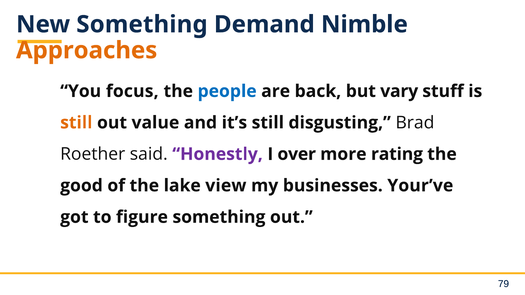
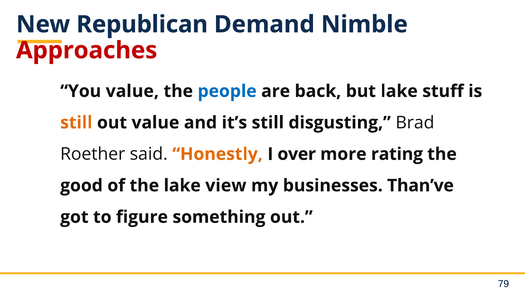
New Something: Something -> Republican (142, 24)
Approaches colour: orange -> red (87, 50)
You focus: focus -> value (132, 91)
but vary: vary -> lake (399, 91)
Honestly colour: purple -> orange (218, 154)
Your’ve: Your’ve -> Than’ve (420, 186)
